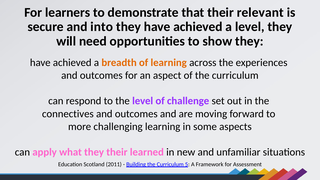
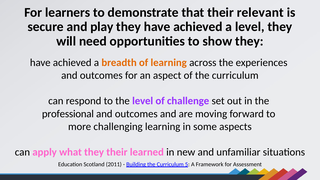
into: into -> play (102, 27)
connectives: connectives -> professional (68, 114)
